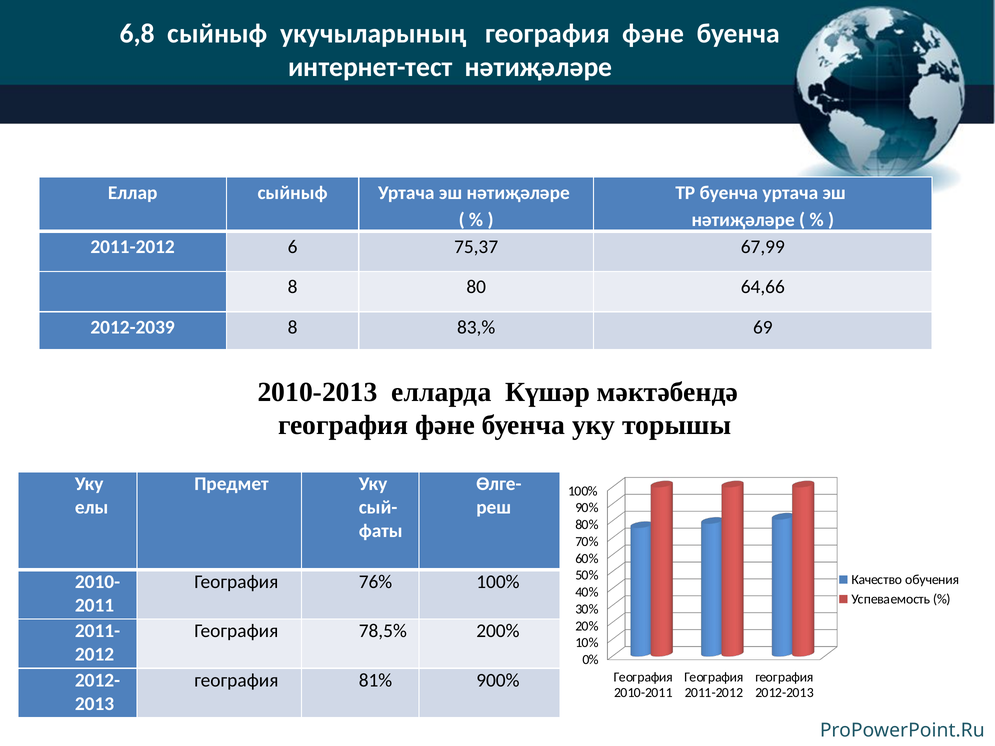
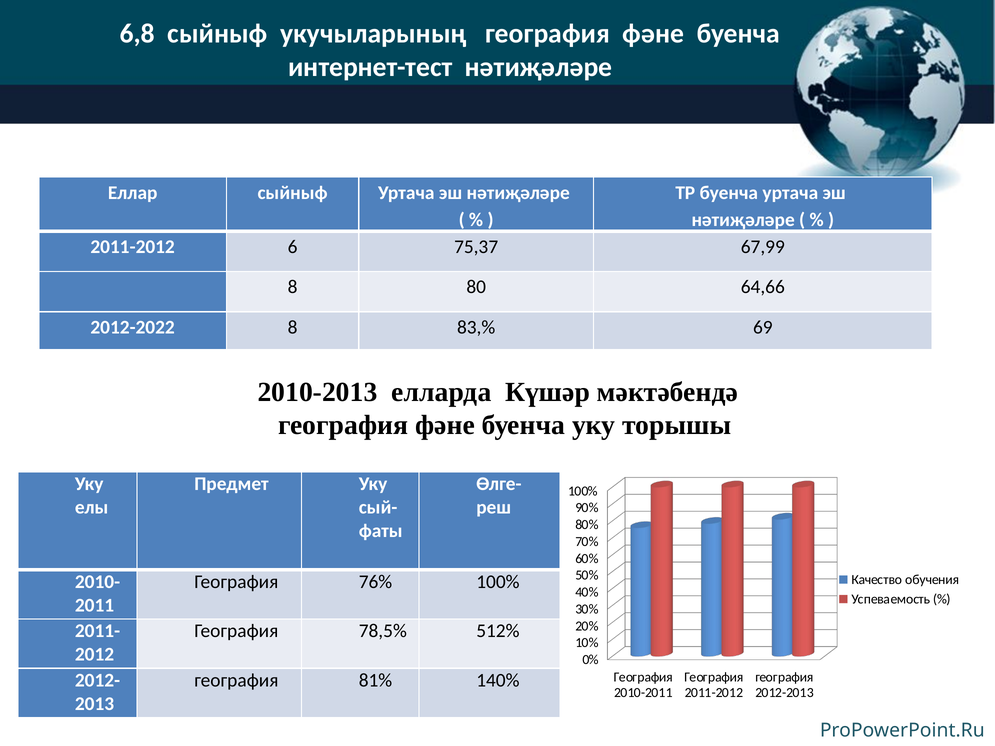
2012-2039: 2012-2039 -> 2012-2022 (133, 327)
200%: 200% -> 512% (498, 631)
900%: 900% -> 140% (498, 681)
